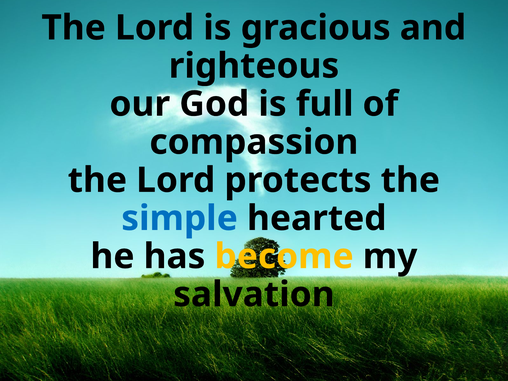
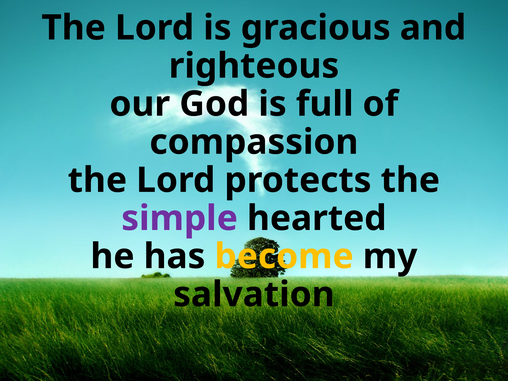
simple colour: blue -> purple (180, 218)
